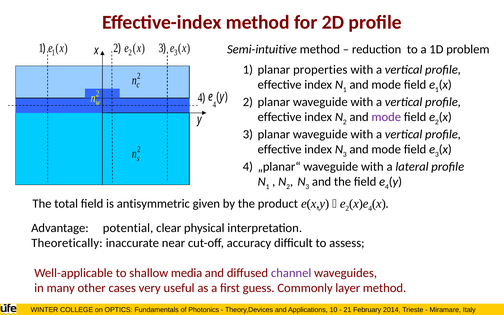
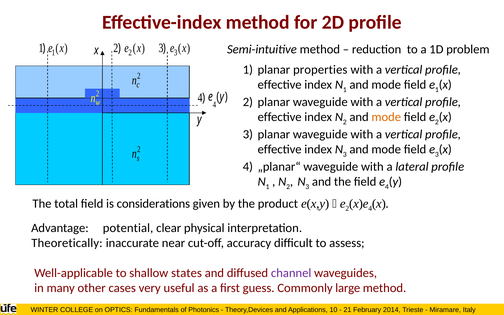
mode colour: purple -> orange (386, 117)
antisymmetric: antisymmetric -> considerations (153, 204)
media: media -> states (186, 273)
layer: layer -> large (348, 288)
